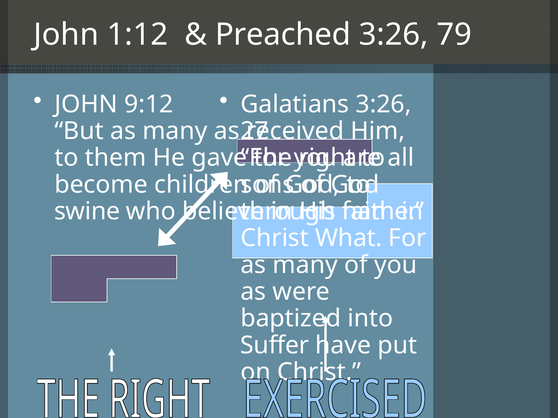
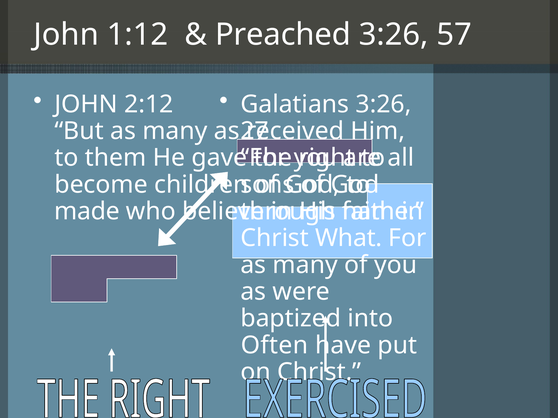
79: 79 -> 57 (454, 35)
9:12: 9:12 -> 2:12 (149, 104)
swine: swine -> made (87, 212)
Suffer: Suffer -> Often (274, 346)
